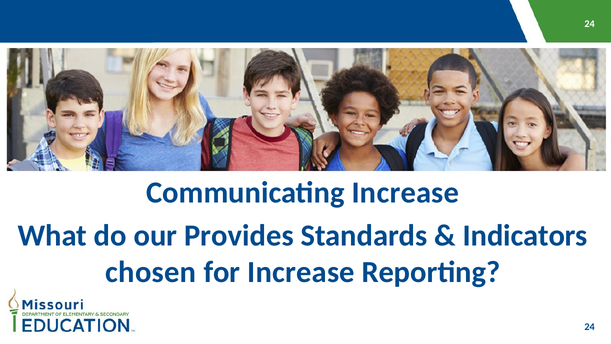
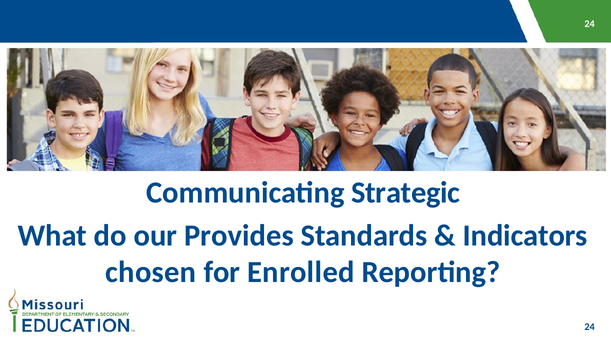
Communicating Increase: Increase -> Strategic (406, 193)
for Increase: Increase -> Enrolled (301, 272)
